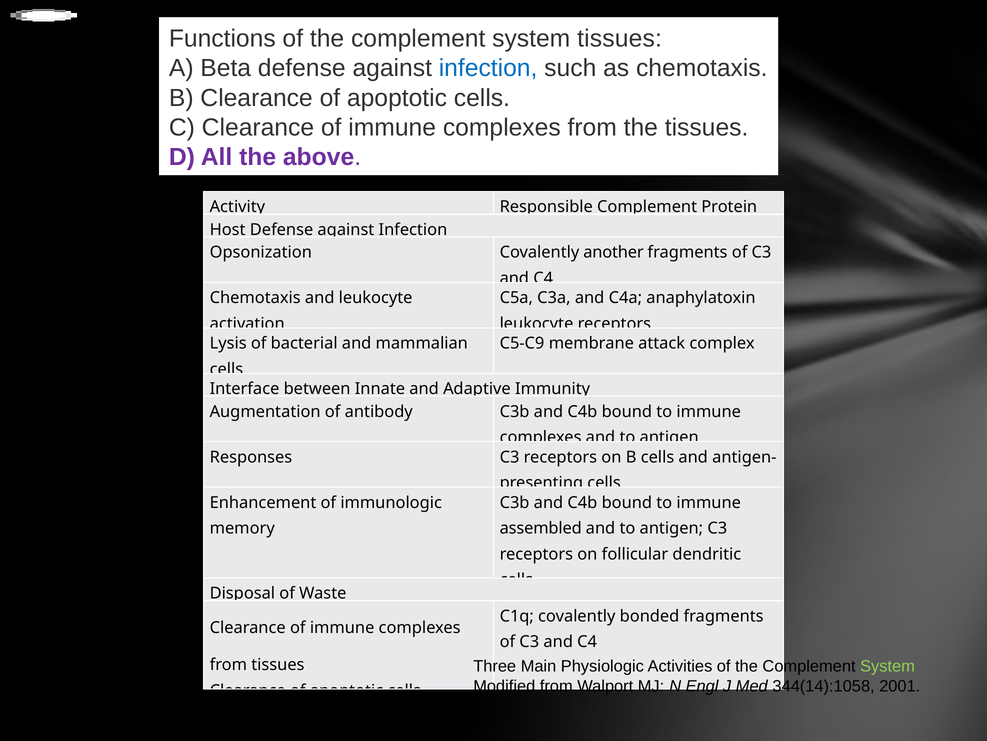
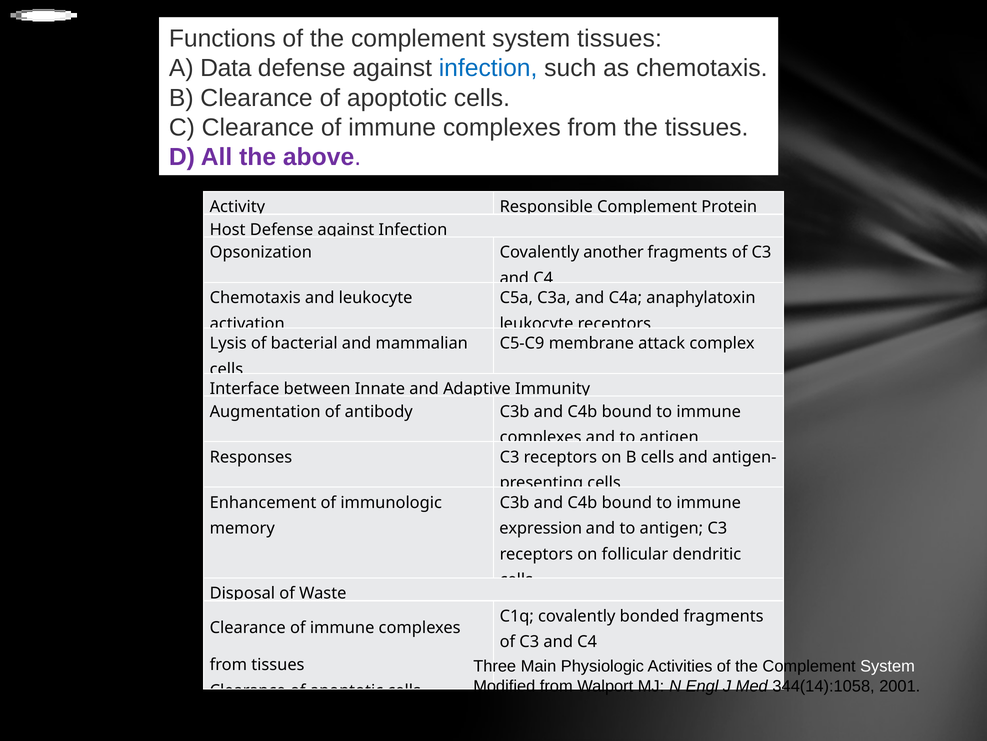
Beta: Beta -> Data (226, 68)
assembled: assembled -> expression (541, 528)
System colour: light green -> white (887, 666)
